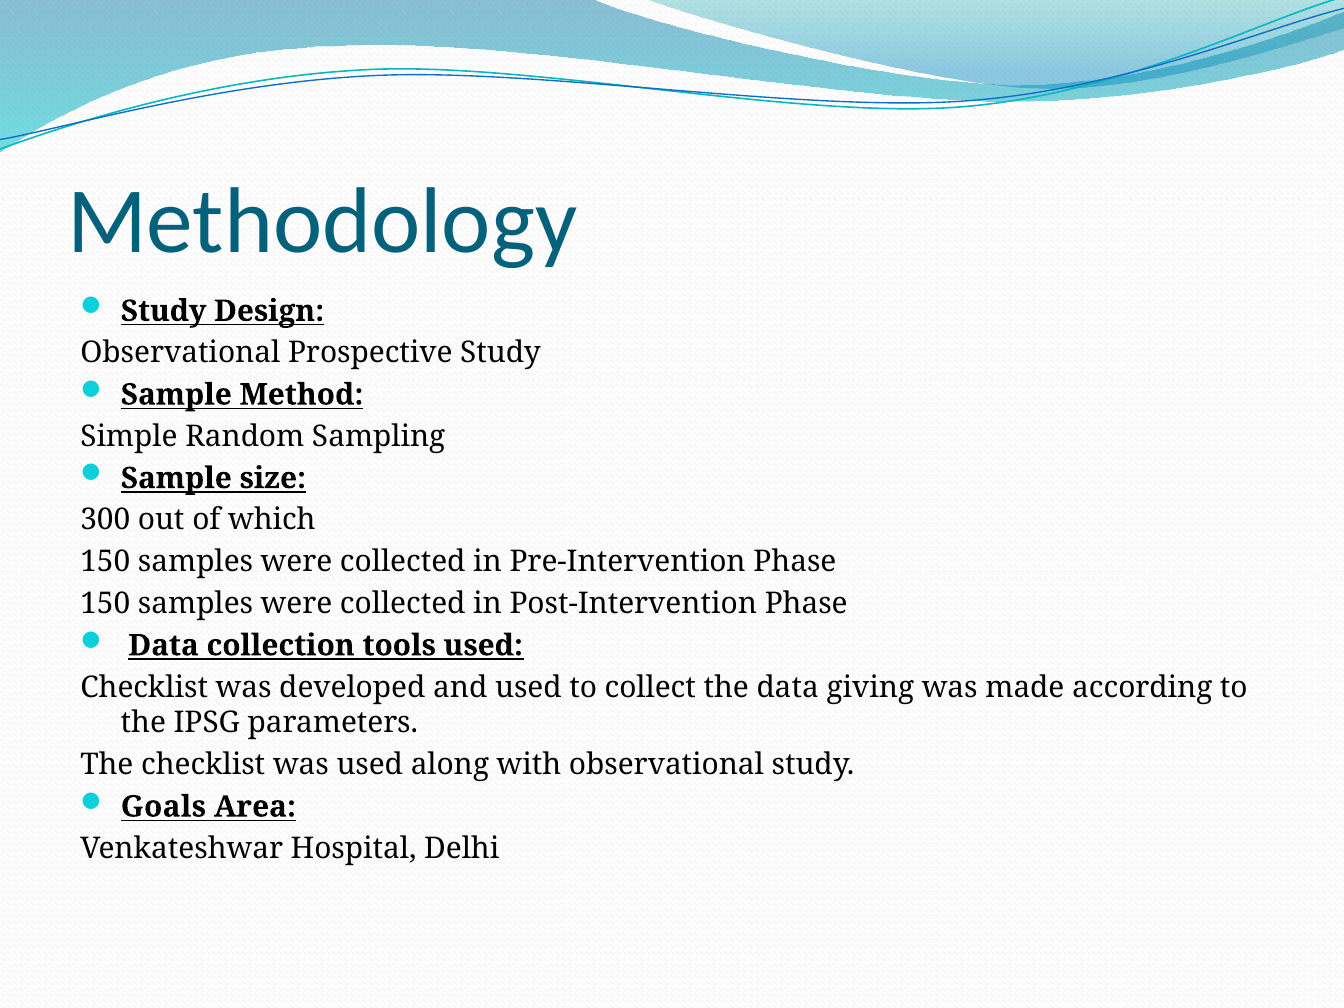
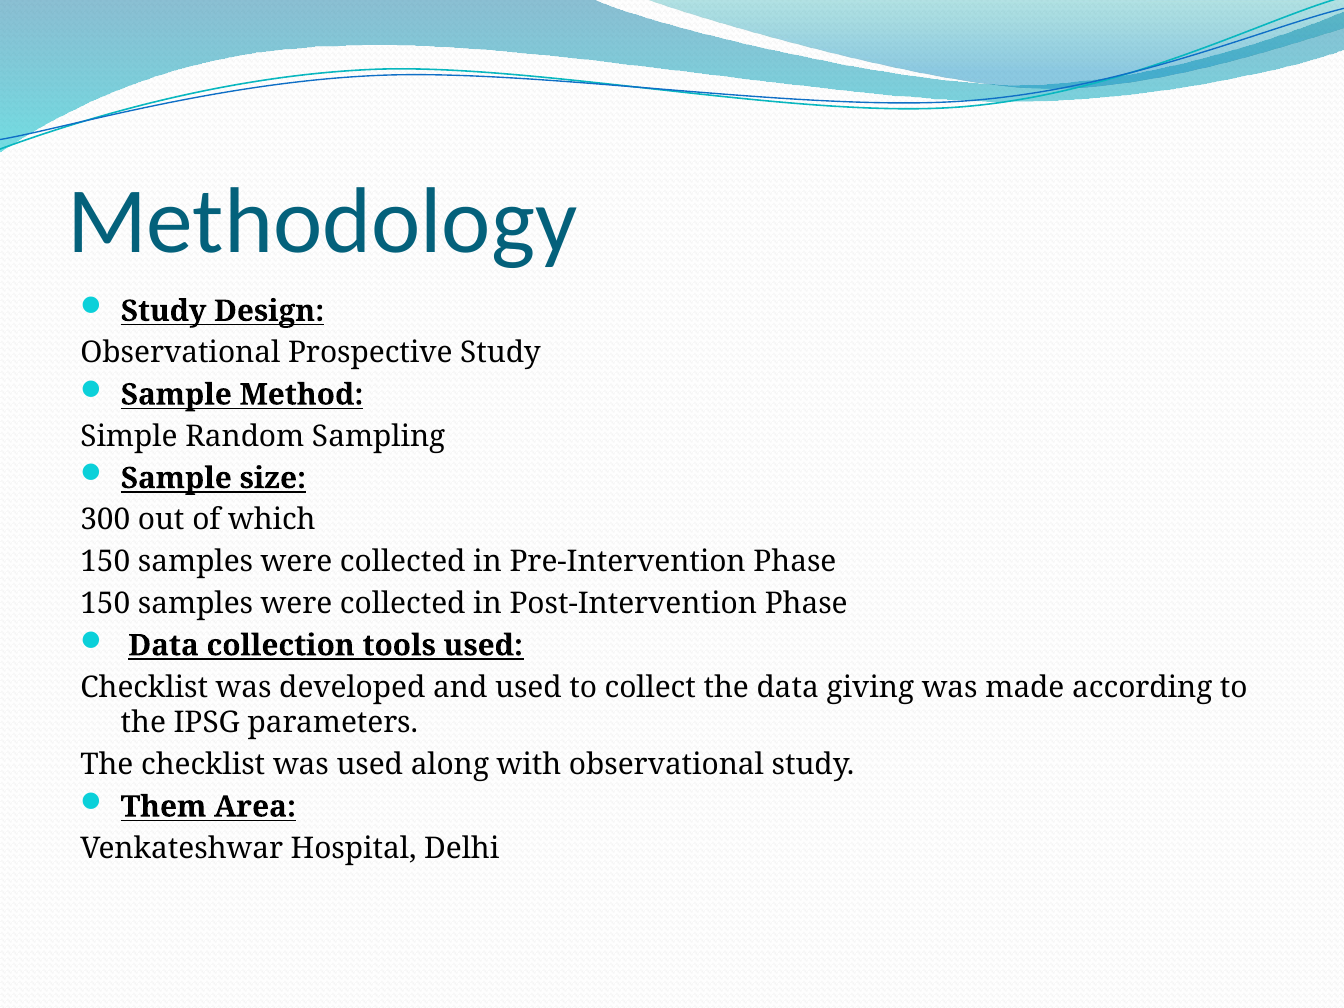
Goals: Goals -> Them (164, 807)
